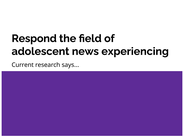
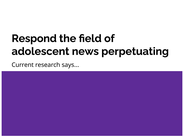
experiencing: experiencing -> perpetuating (135, 51)
